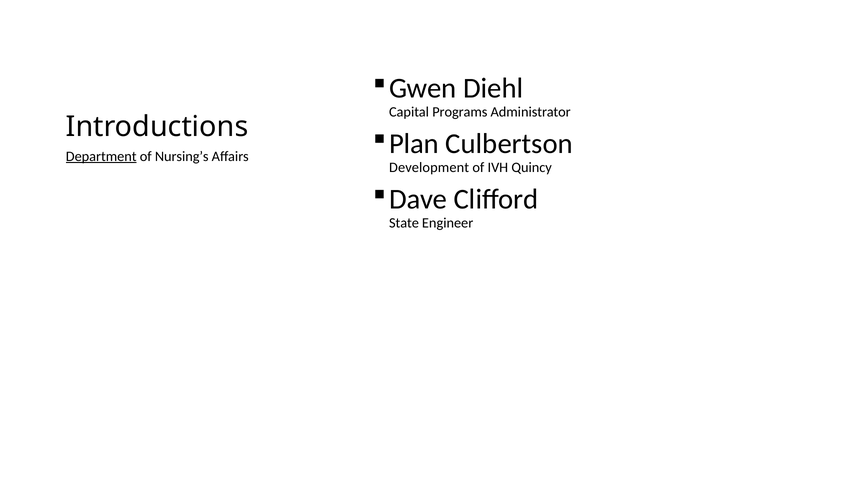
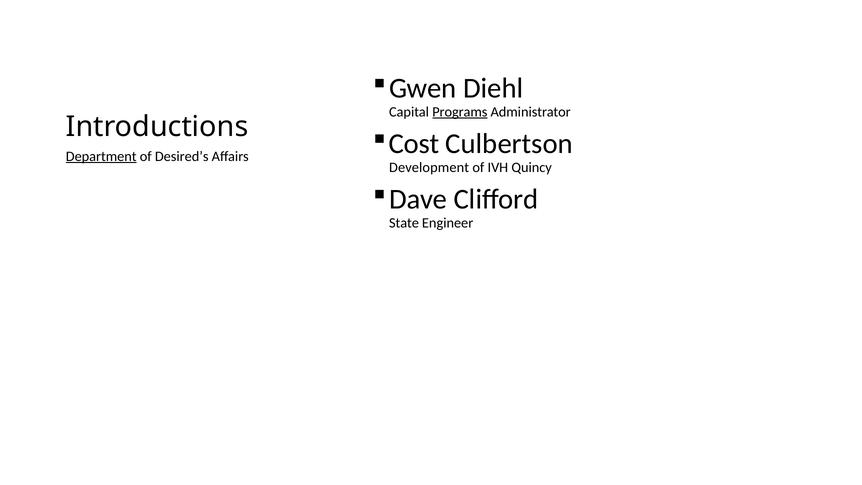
Programs underline: none -> present (460, 112)
Plan: Plan -> Cost (414, 144)
Nursing’s: Nursing’s -> Desired’s (182, 156)
